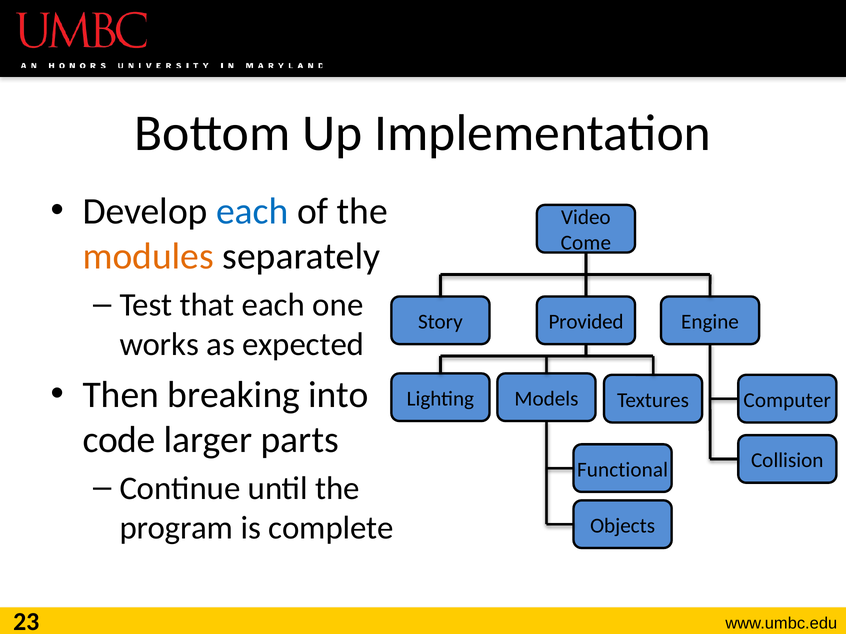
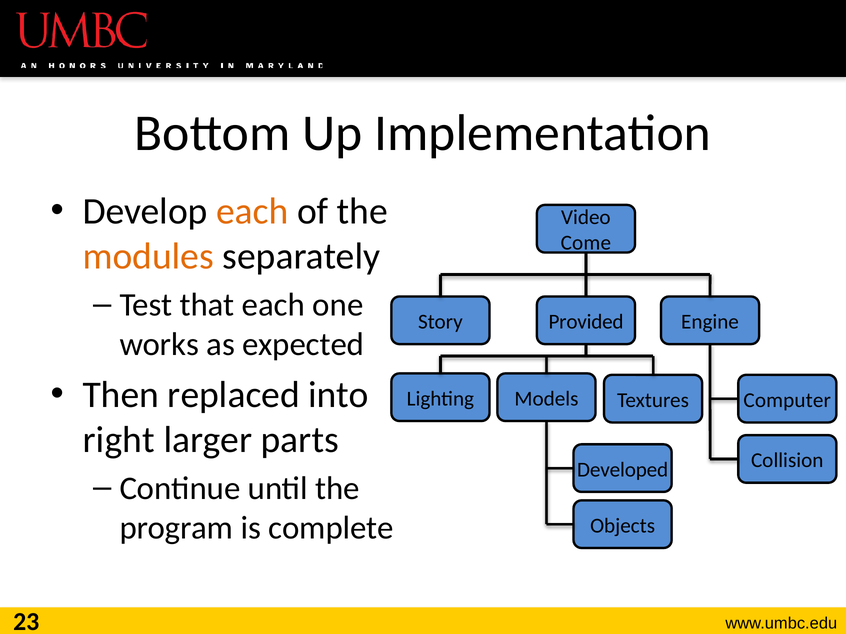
each colour: blue -> orange (252, 212)
breaking: breaking -> replaced (234, 395)
code: code -> right (119, 440)
Functional: Functional -> Developed (623, 470)
